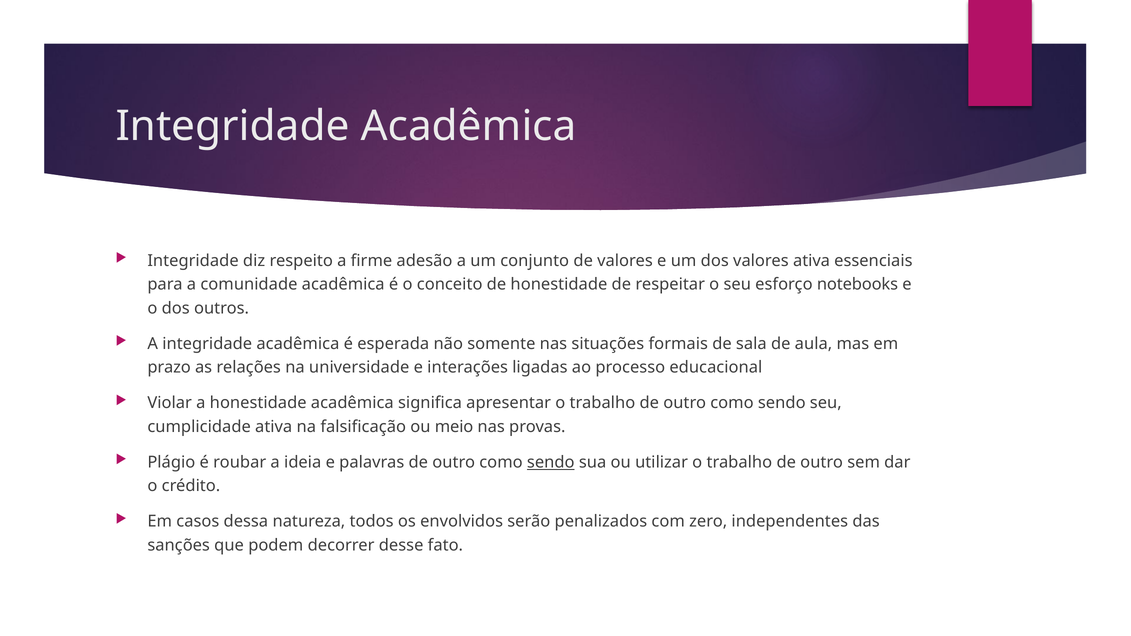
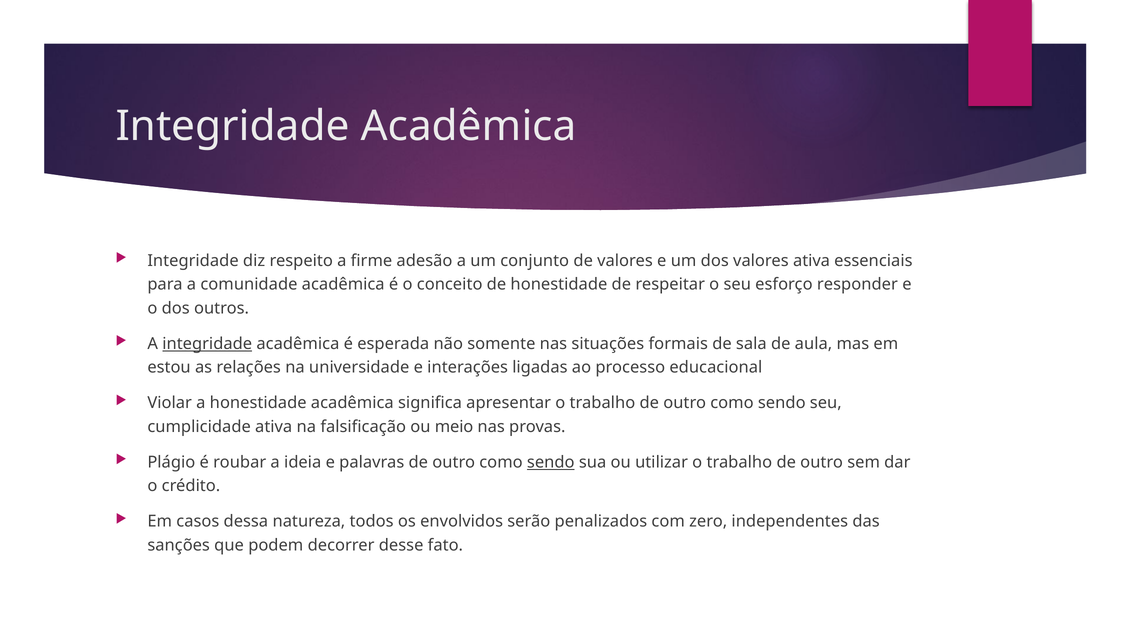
notebooks: notebooks -> responder (857, 284)
integridade underline: none -> present (207, 344)
prazo: prazo -> estou (169, 368)
